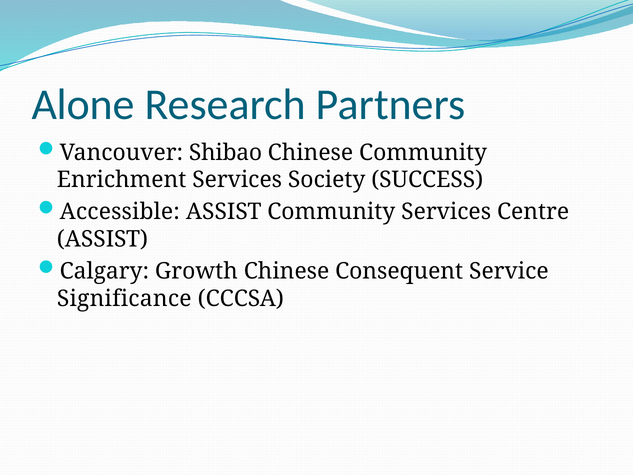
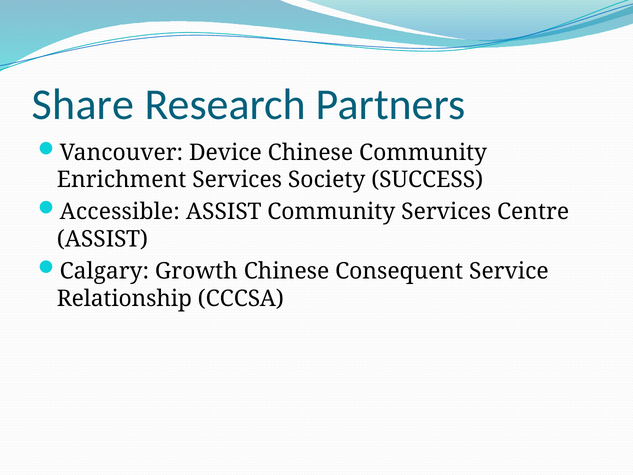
Alone: Alone -> Share (83, 105)
Shibao: Shibao -> Device (225, 152)
Significance: Significance -> Relationship (124, 299)
